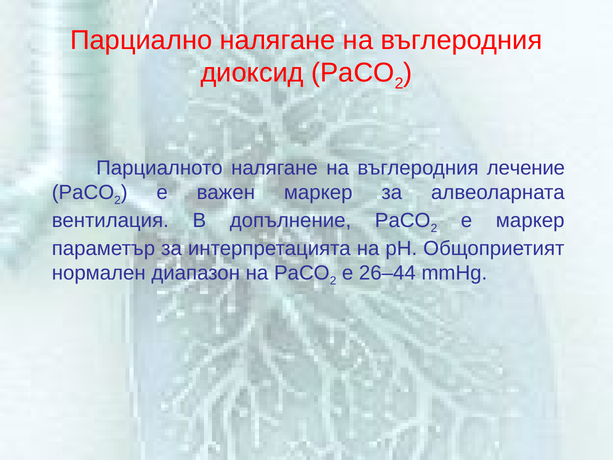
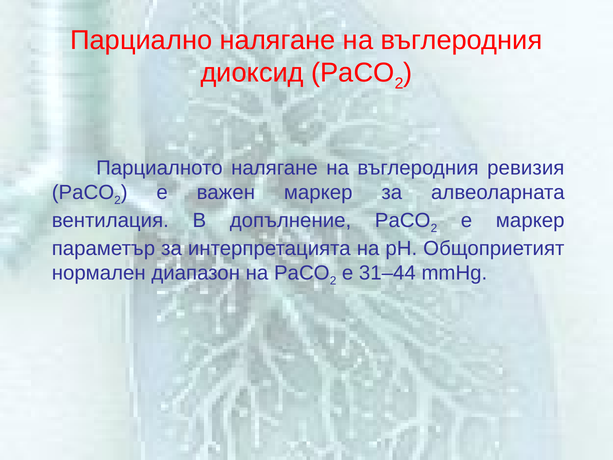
лечение: лечение -> ревизия (526, 168)
26–44: 26–44 -> 31–44 (387, 273)
